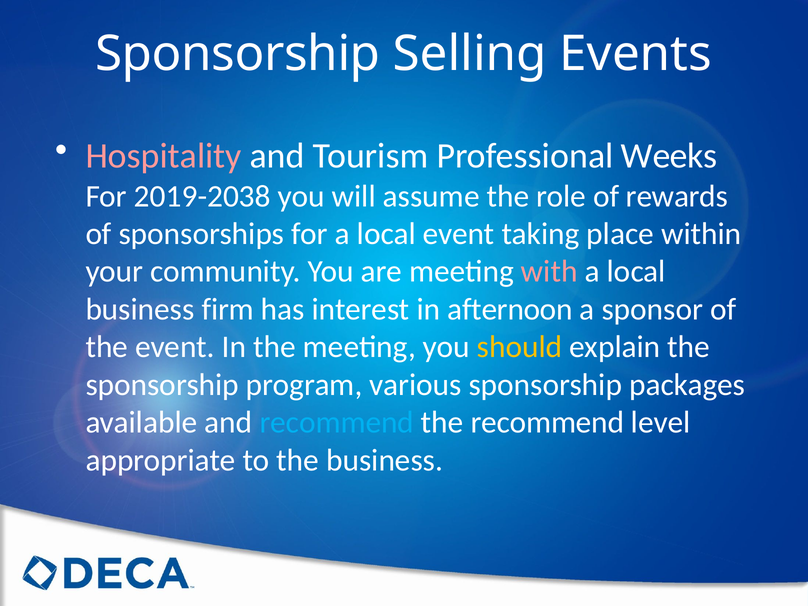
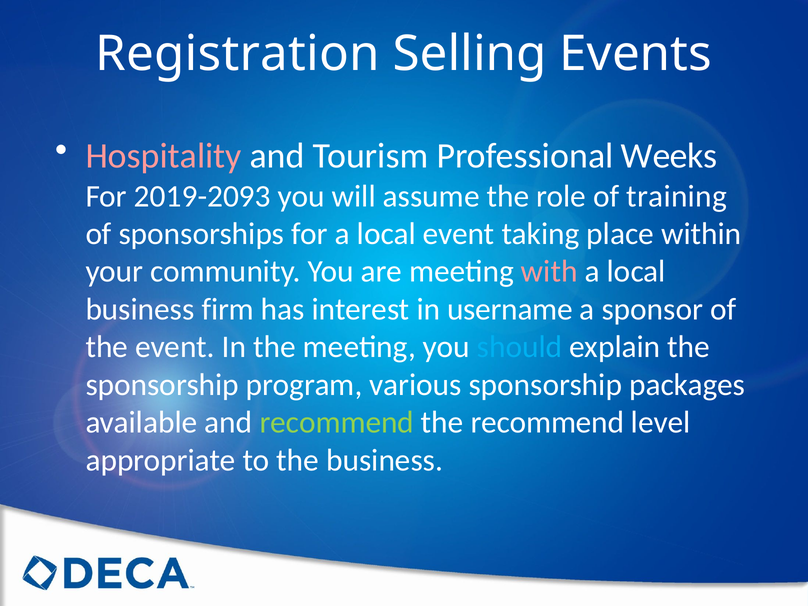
Sponsorship: Sponsorship -> Registration (237, 54)
2019-2038: 2019-2038 -> 2019-2093 (202, 196)
rewards: rewards -> training (677, 196)
afternoon: afternoon -> username (510, 309)
should colour: yellow -> light blue (520, 347)
recommend colour: light blue -> light green (337, 423)
